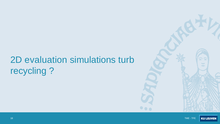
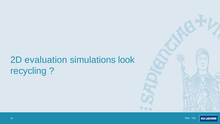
turb: turb -> look (126, 60)
